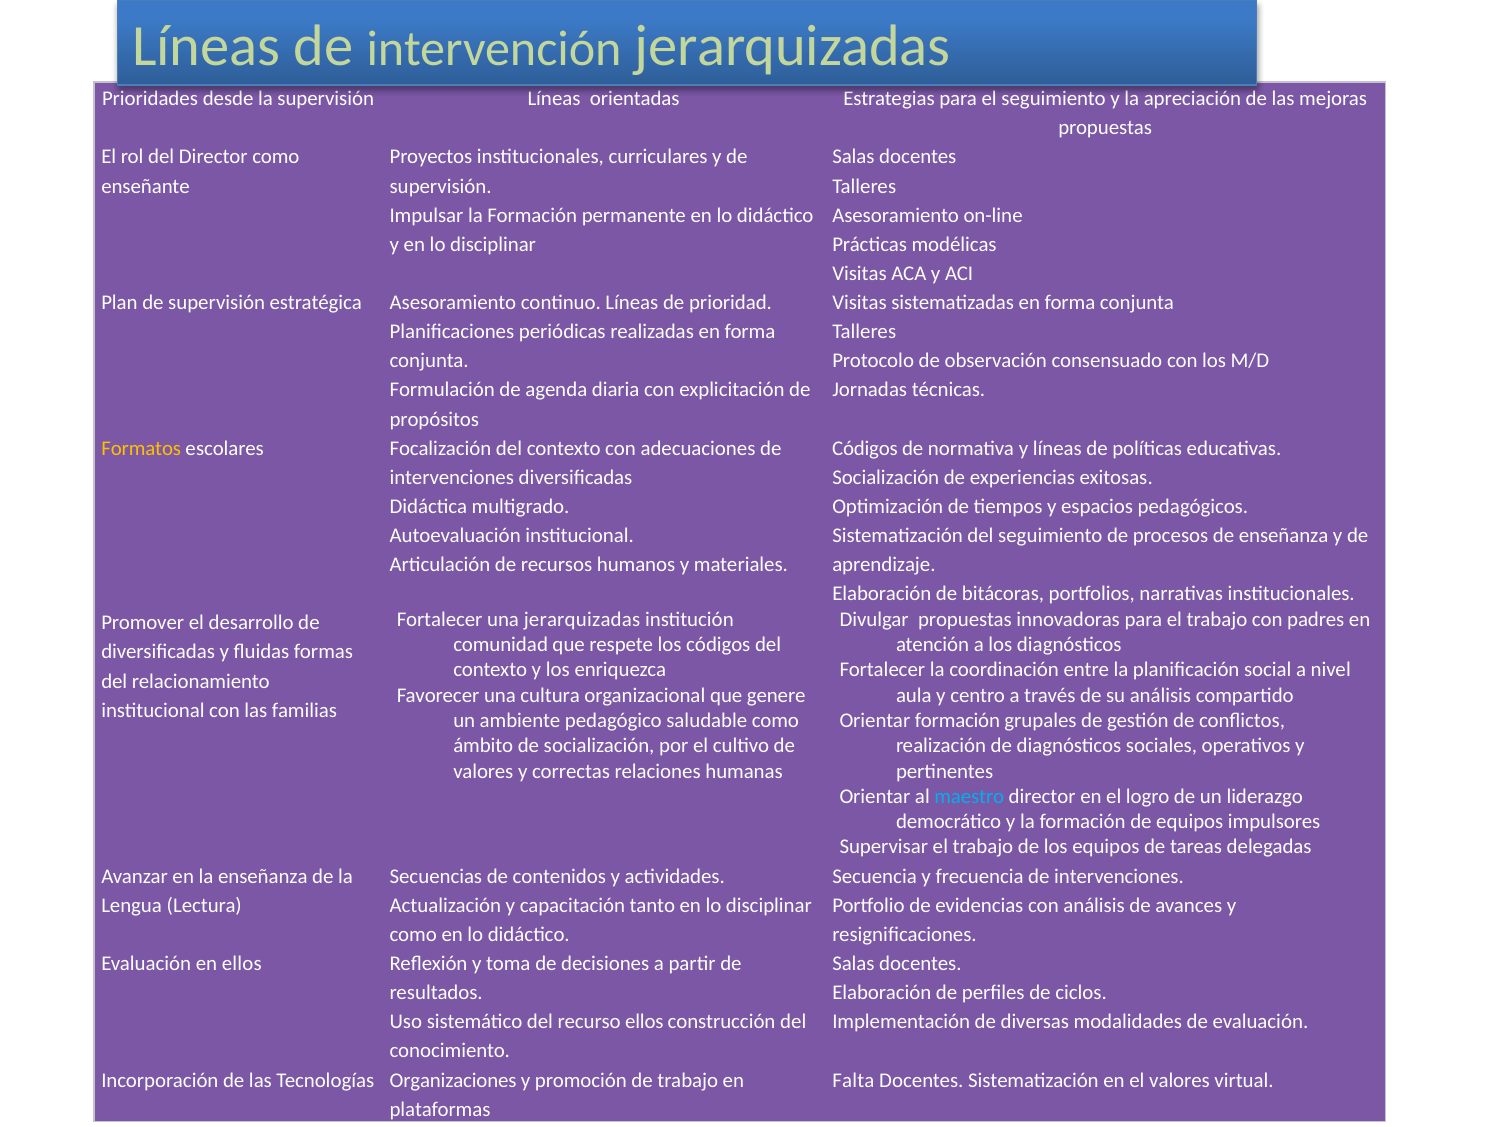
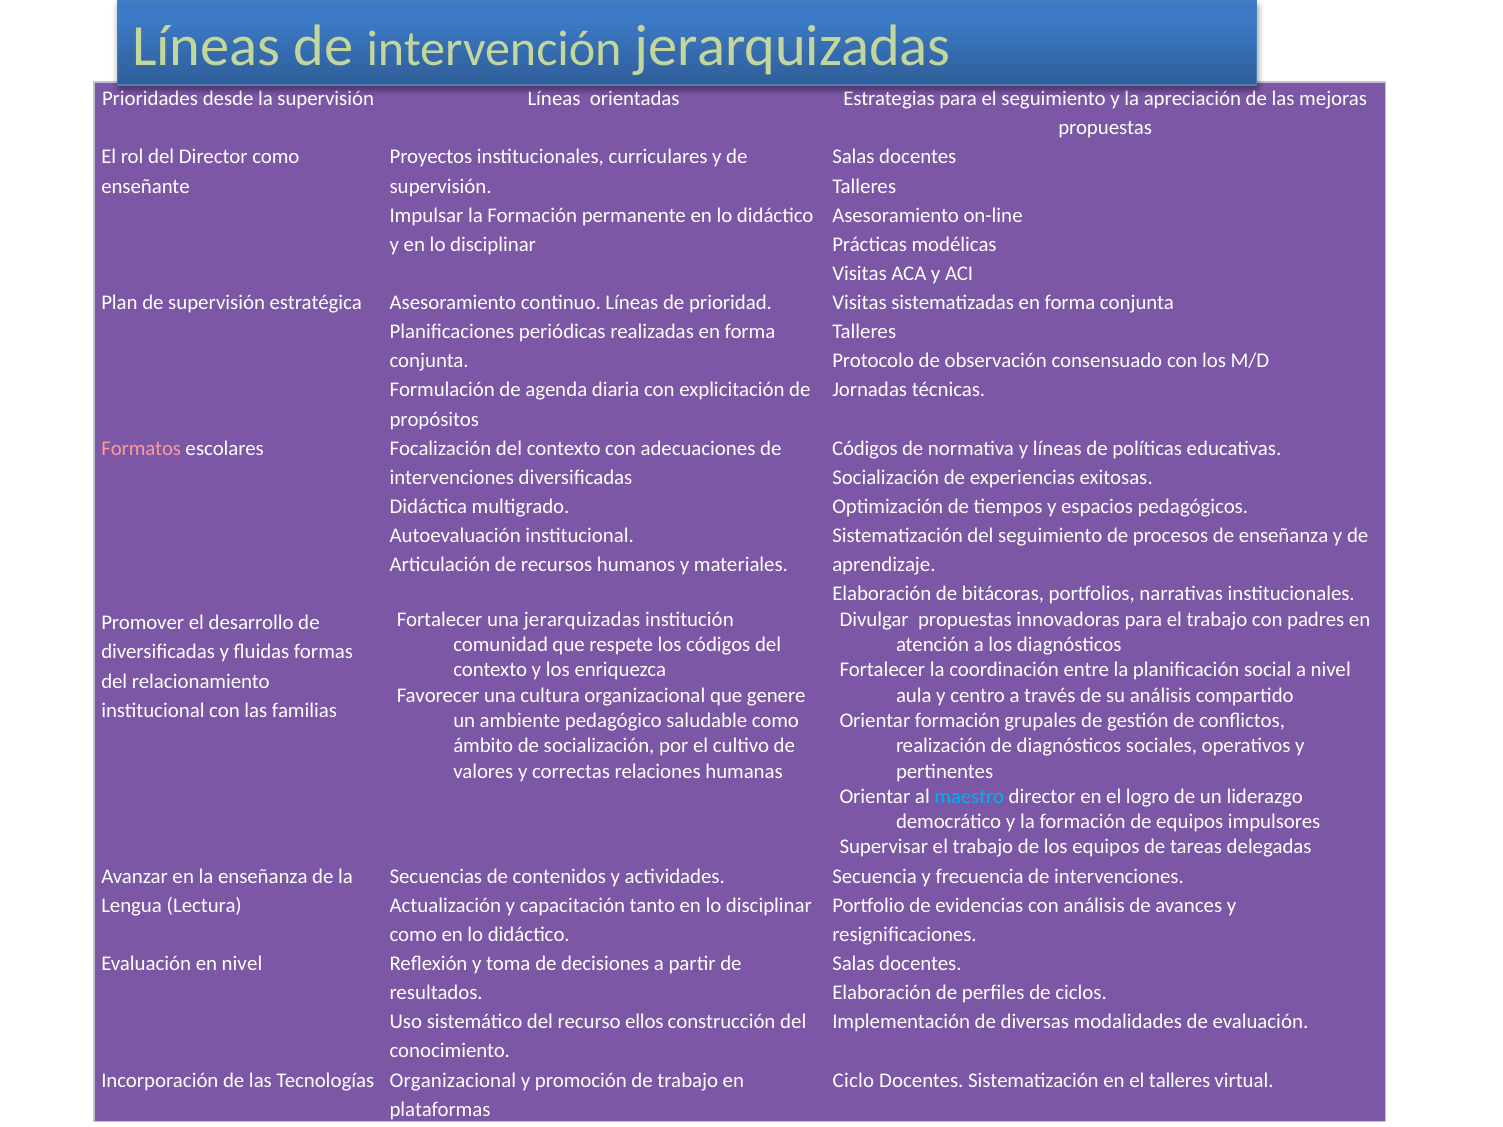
Formatos colour: yellow -> pink (141, 448)
en ellos: ellos -> nivel (242, 964)
Tecnologías Organizaciones: Organizaciones -> Organizacional (453, 1080)
Falta: Falta -> Ciclo (853, 1080)
el valores: valores -> talleres (1180, 1080)
